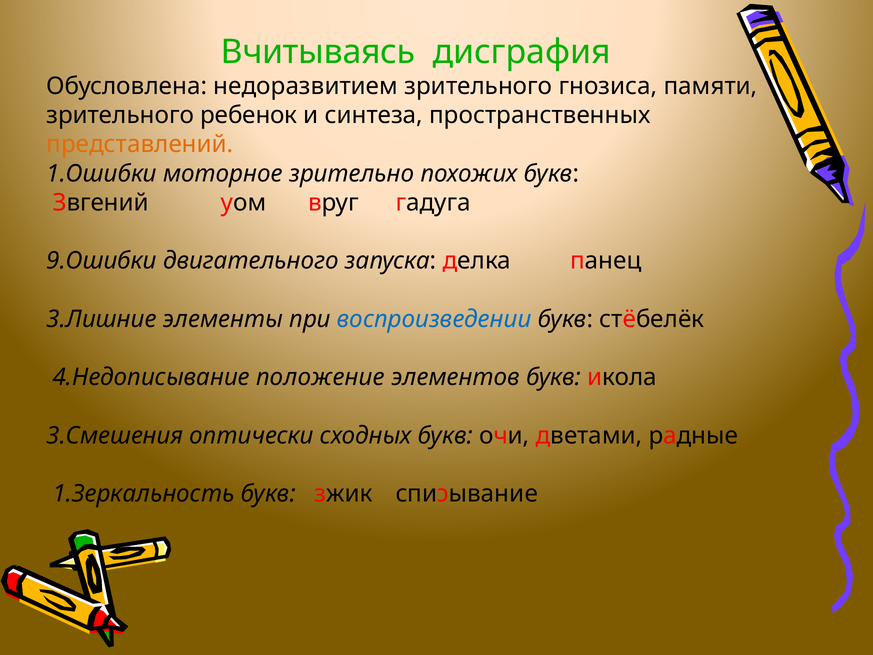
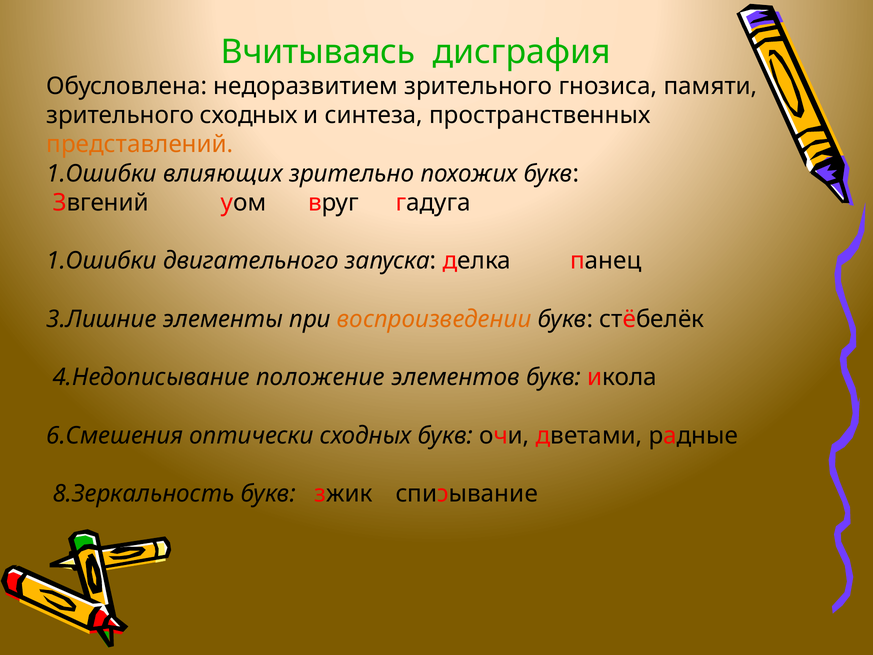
зрительного ребенок: ребенок -> сходных (249, 115)
моторное: моторное -> влияющих (223, 174)
9.Ошибки: 9.Ошибки -> 1.Ошибки (102, 261)
воспроизведении colour: blue -> orange (434, 319)
3.Смешения: 3.Смешения -> 6.Смешения (115, 436)
1.Зеркальность: 1.Зеркальность -> 8.Зеркальность (144, 494)
